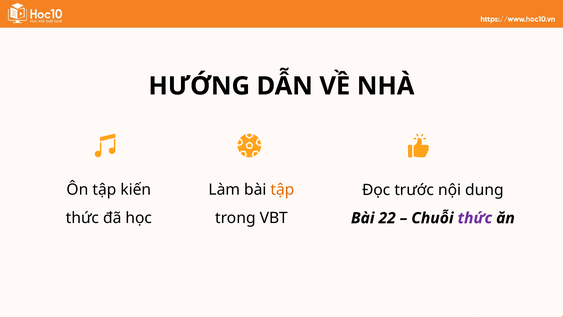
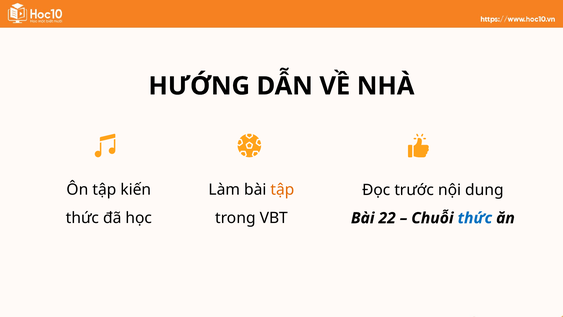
thức colour: purple -> blue (475, 218)
